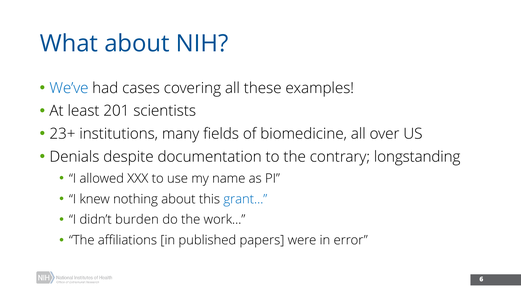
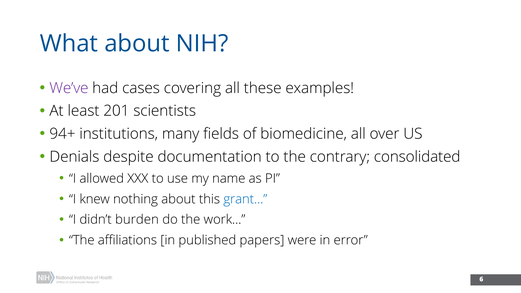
We’ve colour: blue -> purple (69, 88)
23+: 23+ -> 94+ (62, 134)
longstanding: longstanding -> consolidated (417, 157)
